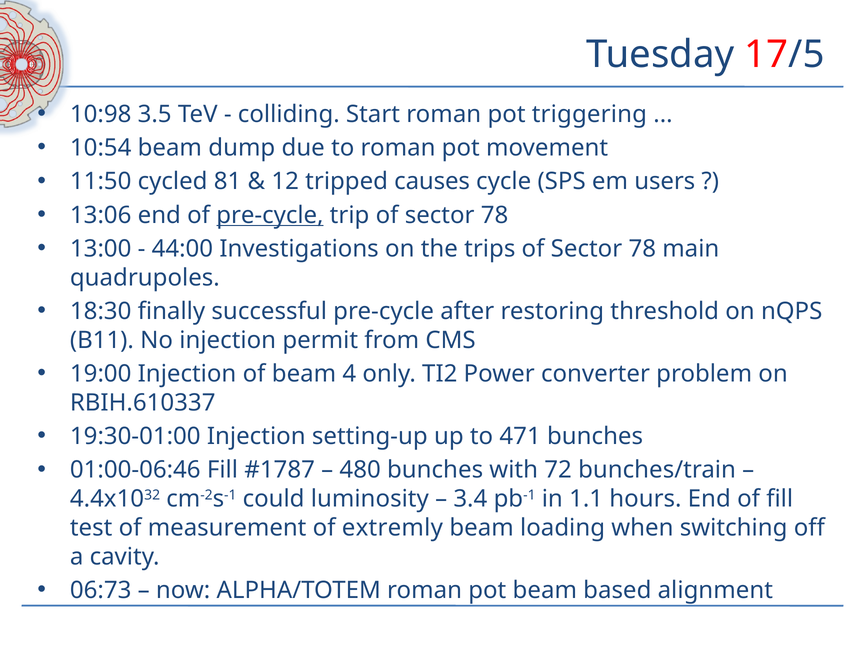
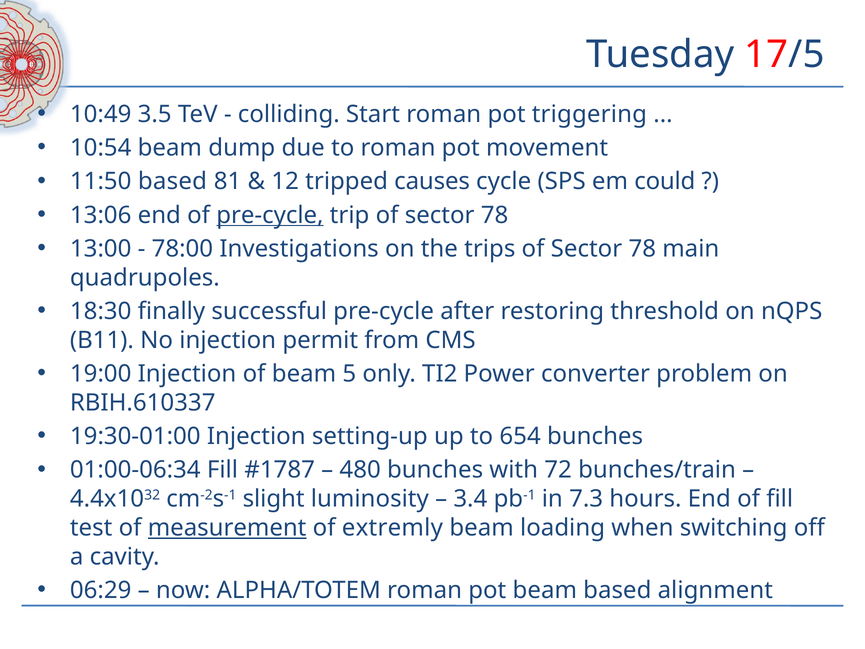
10:98: 10:98 -> 10:49 (101, 114)
11:50 cycled: cycled -> based (172, 181)
users: users -> could (665, 181)
44:00: 44:00 -> 78:00 (182, 249)
4: 4 -> 5 (349, 374)
471: 471 -> 654 (520, 436)
01:00-06:46: 01:00-06:46 -> 01:00-06:34 (135, 470)
could: could -> slight (274, 499)
1.1: 1.1 -> 7.3 (586, 499)
measurement underline: none -> present (227, 528)
06:73: 06:73 -> 06:29 (101, 590)
